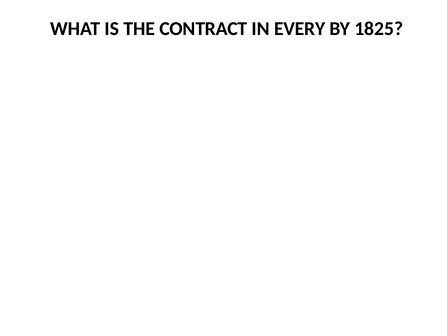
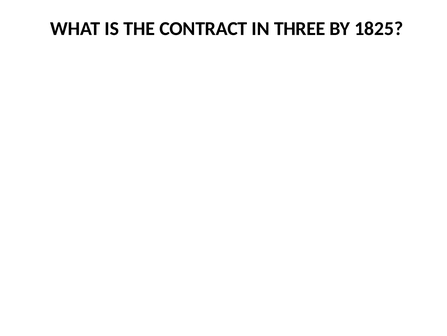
EVERY: EVERY -> THREE (300, 28)
